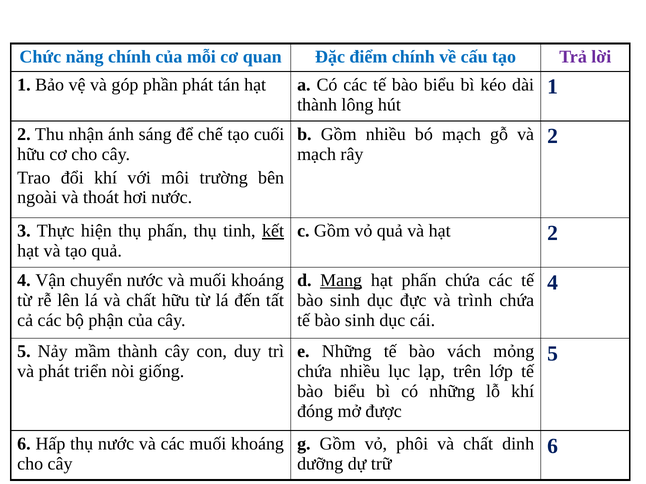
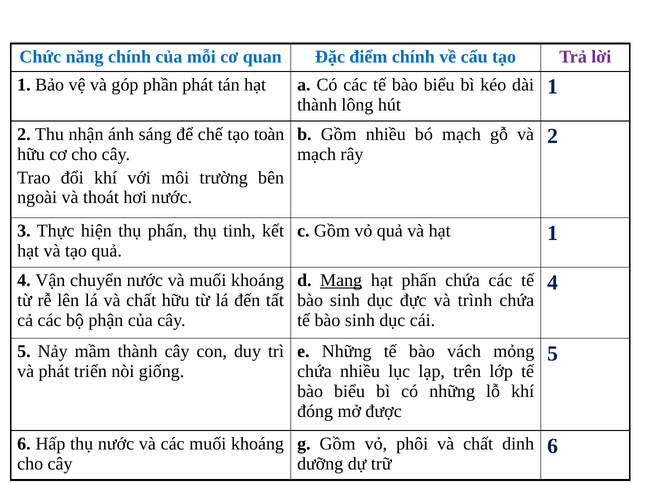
cuối: cuối -> toàn (269, 134)
kết underline: present -> none (273, 231)
hạt 2: 2 -> 1 (553, 233)
